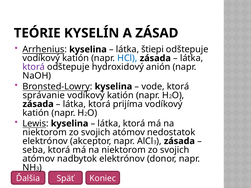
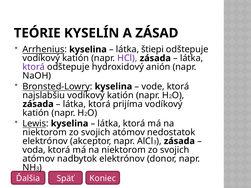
HCl colour: blue -> purple (127, 58)
správanie: správanie -> najslabšiu (44, 95)
seba: seba -> voda (34, 150)
